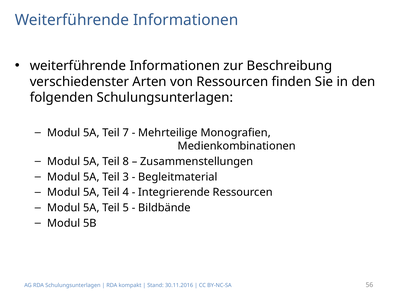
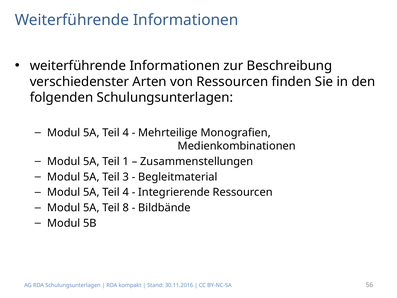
7: 7 -> 4 (126, 133)
8: 8 -> 1 (126, 161)
5: 5 -> 8 (126, 208)
